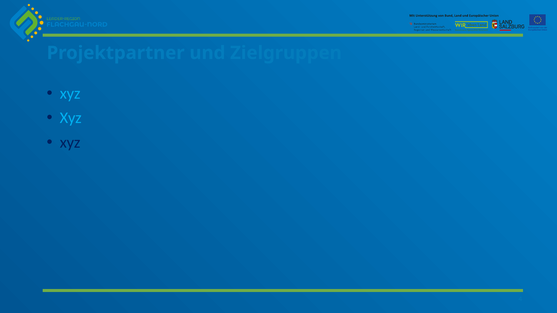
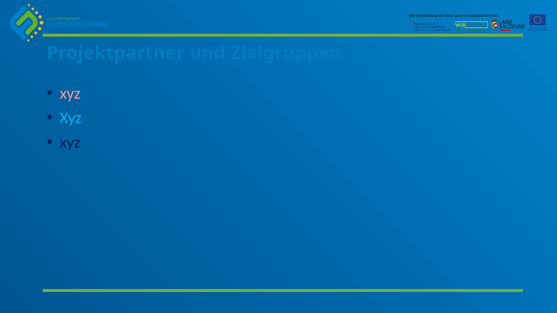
xyz colour: light blue -> pink (70, 93)
